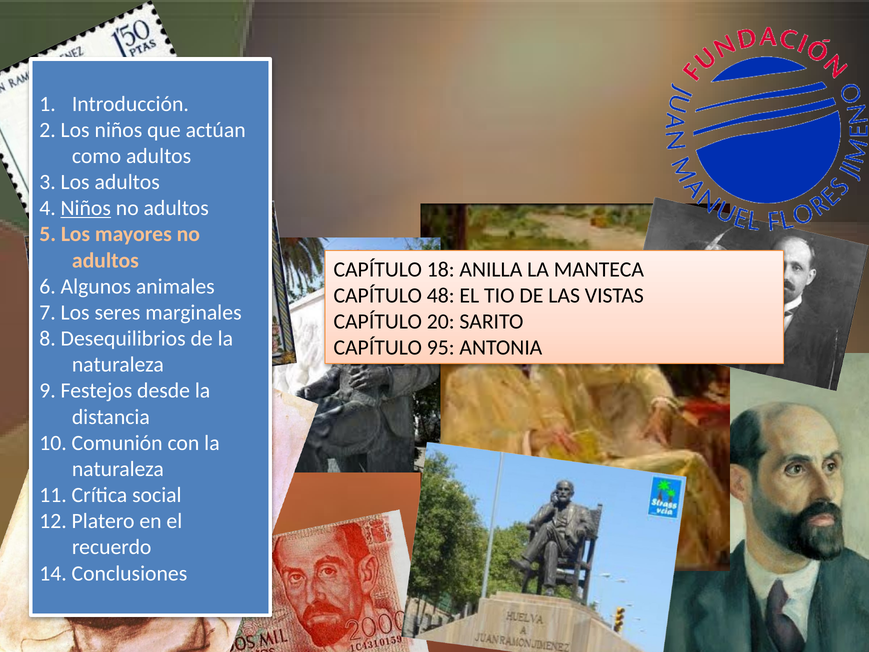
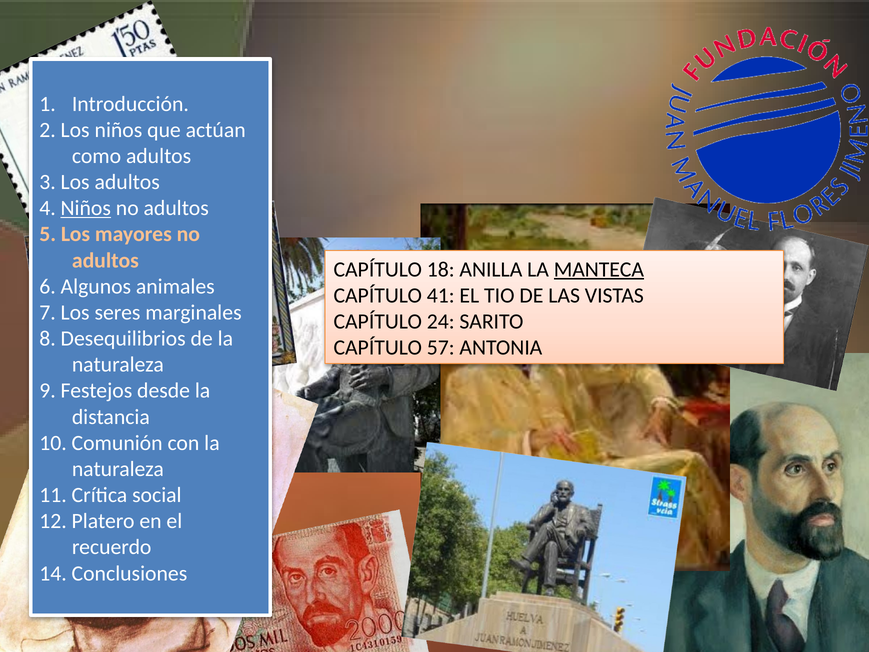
MANTECA underline: none -> present (599, 269)
48: 48 -> 41 (441, 295)
20: 20 -> 24 (441, 322)
95: 95 -> 57 (441, 348)
